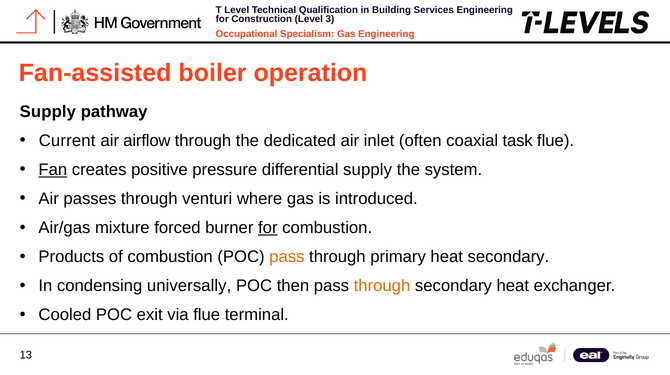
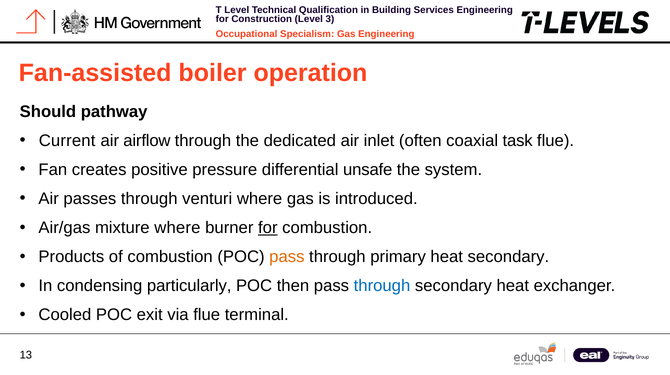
Supply: Supply -> Should (48, 112)
Fan underline: present -> none (53, 170)
differential supply: supply -> unsafe (368, 170)
mixture forced: forced -> where (177, 228)
universally: universally -> particularly (189, 286)
through colour: orange -> blue (382, 286)
